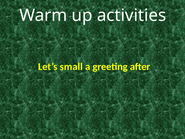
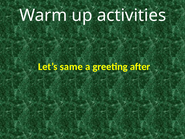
small: small -> same (71, 67)
